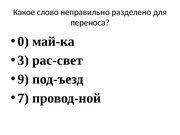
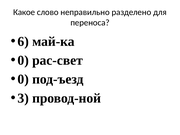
0: 0 -> 6 (23, 41)
3: 3 -> 0 (23, 60)
9: 9 -> 0 (23, 79)
7: 7 -> 3 (23, 98)
